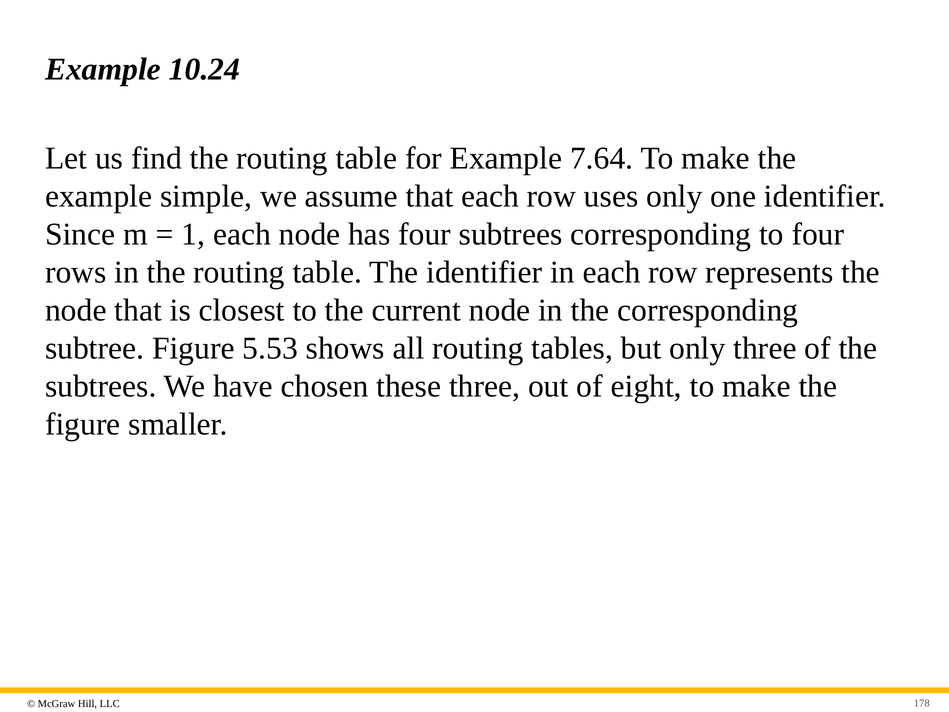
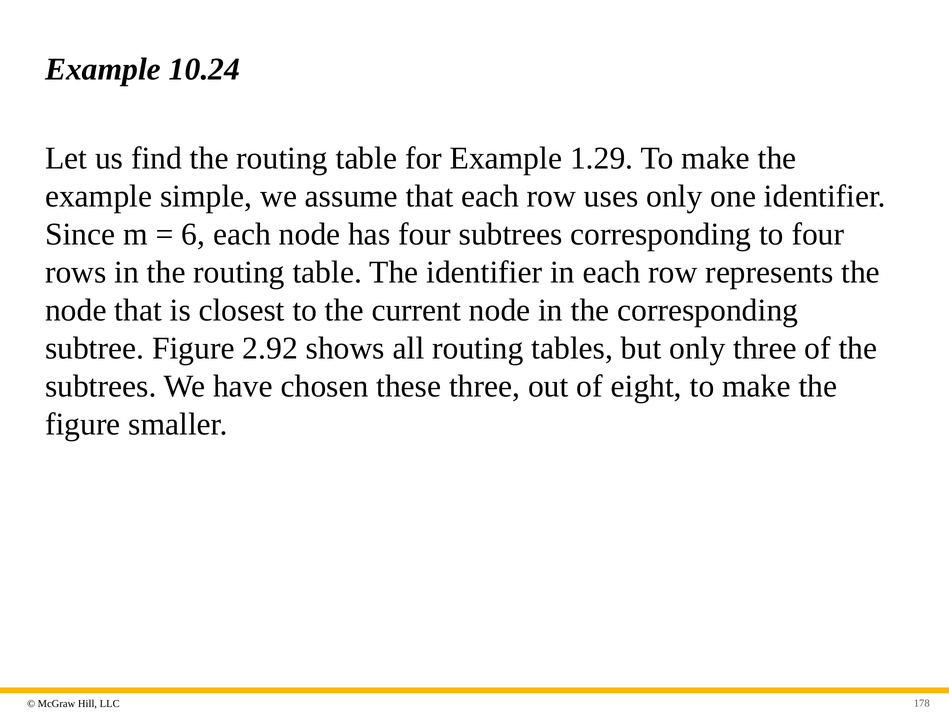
7.64: 7.64 -> 1.29 (602, 158)
1: 1 -> 6 (193, 234)
5.53: 5.53 -> 2.92 (270, 348)
